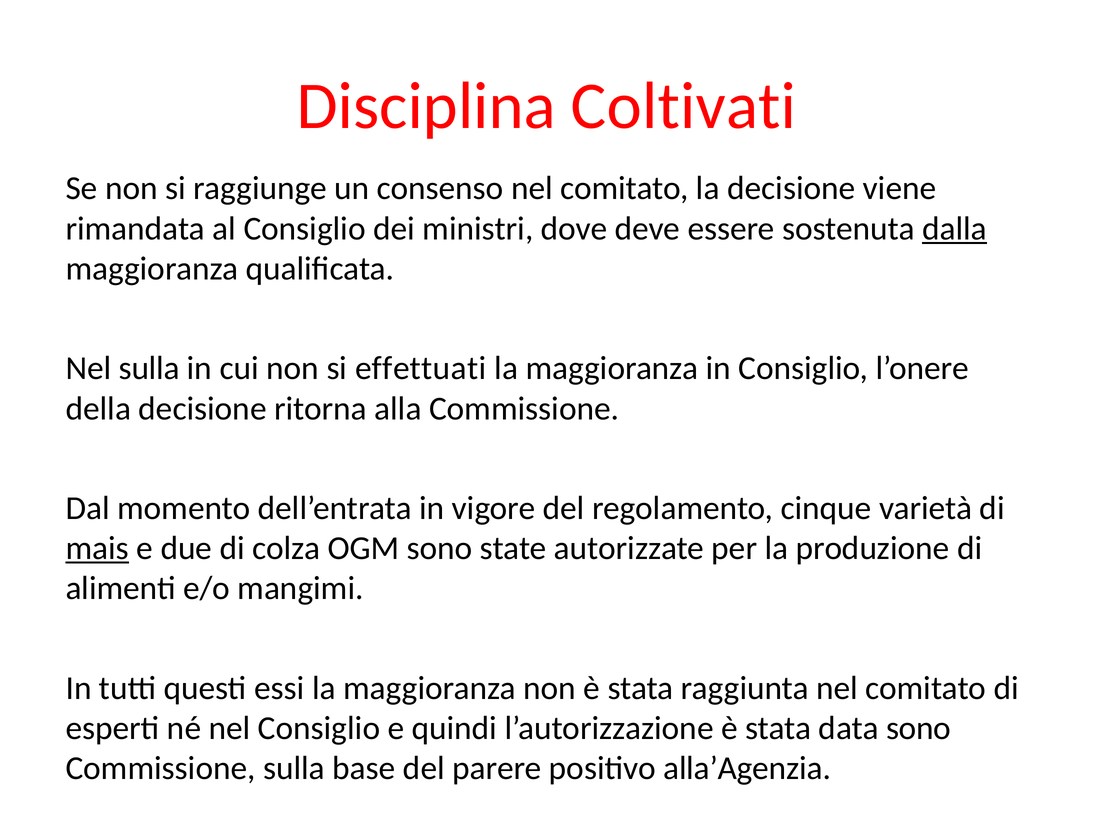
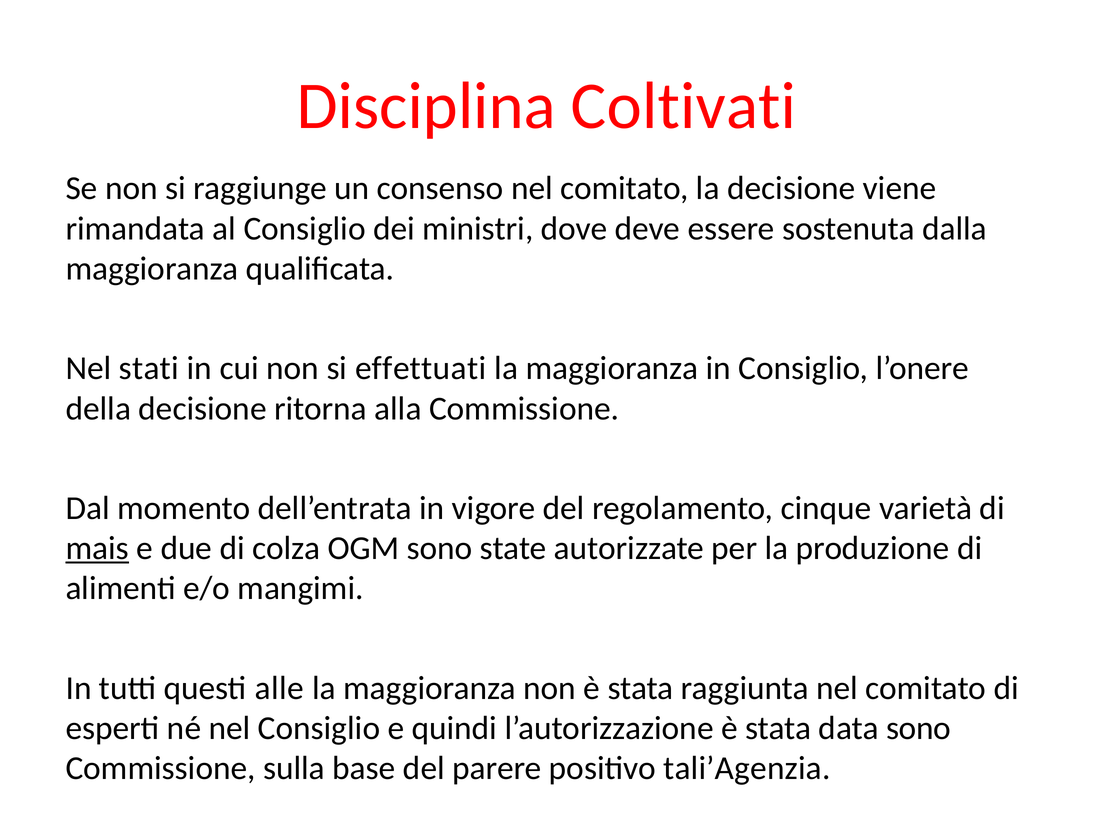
dalla underline: present -> none (954, 228)
Nel sulla: sulla -> stati (149, 368)
essi: essi -> alle (279, 688)
alla’Agenzia: alla’Agenzia -> tali’Agenzia (747, 768)
